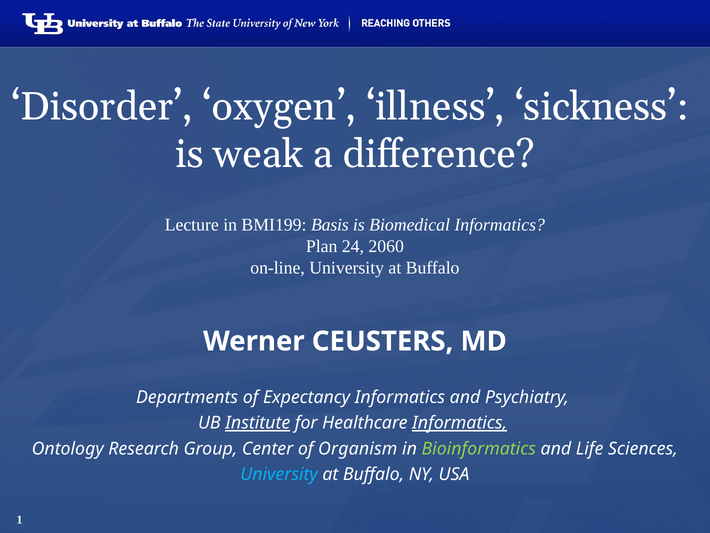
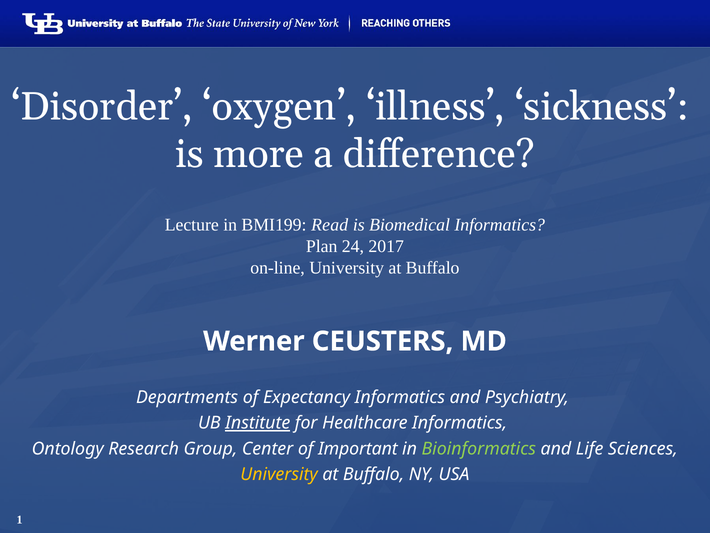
weak: weak -> more (259, 154)
Basis: Basis -> Read (330, 225)
2060: 2060 -> 2017 (386, 246)
Informatics underline: present -> none (460, 423)
Organism: Organism -> Important (358, 448)
University colour: light blue -> yellow (279, 474)
